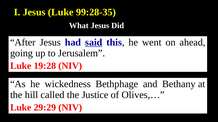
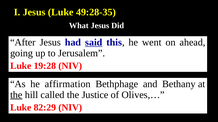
99:28-35: 99:28-35 -> 49:28-35 (96, 12)
wickedness: wickedness -> affirmation (68, 84)
the underline: none -> present (16, 95)
29:29: 29:29 -> 82:29 (45, 108)
